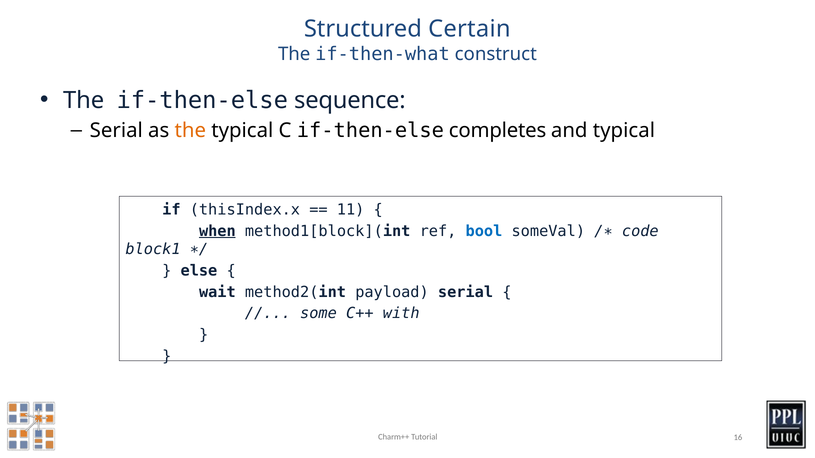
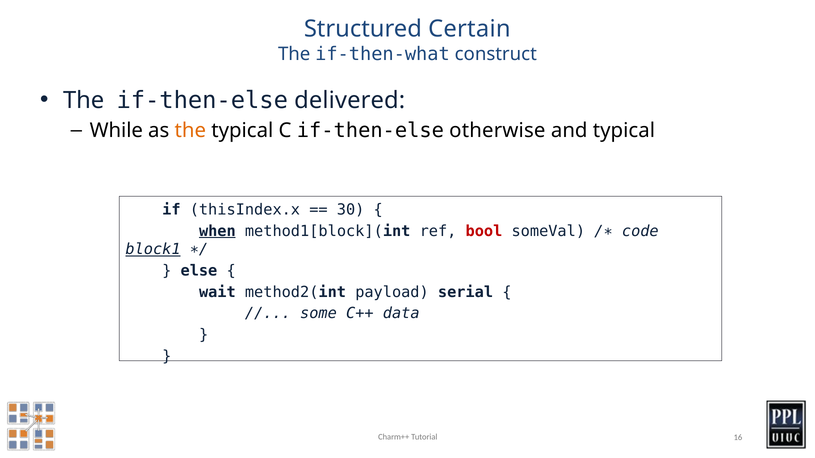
sequence: sequence -> delivered (350, 100)
Serial: Serial -> While (116, 131)
completes: completes -> otherwise (497, 131)
11: 11 -> 30 (351, 210)
bool colour: blue -> red (484, 231)
block1 underline: none -> present (153, 250)
with: with -> data (401, 314)
